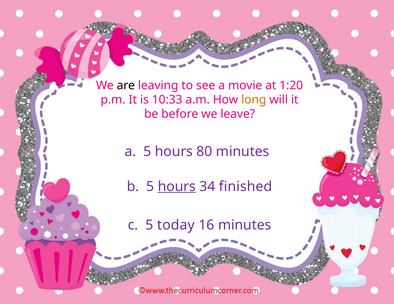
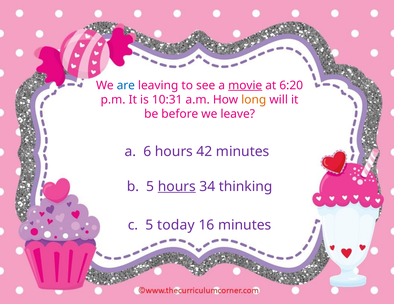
are colour: black -> blue (126, 85)
movie underline: none -> present (245, 85)
1:20: 1:20 -> 6:20 (291, 85)
10:33: 10:33 -> 10:31 (167, 100)
a 5: 5 -> 6 (147, 152)
80: 80 -> 42 (204, 152)
finished: finished -> thinking (246, 187)
